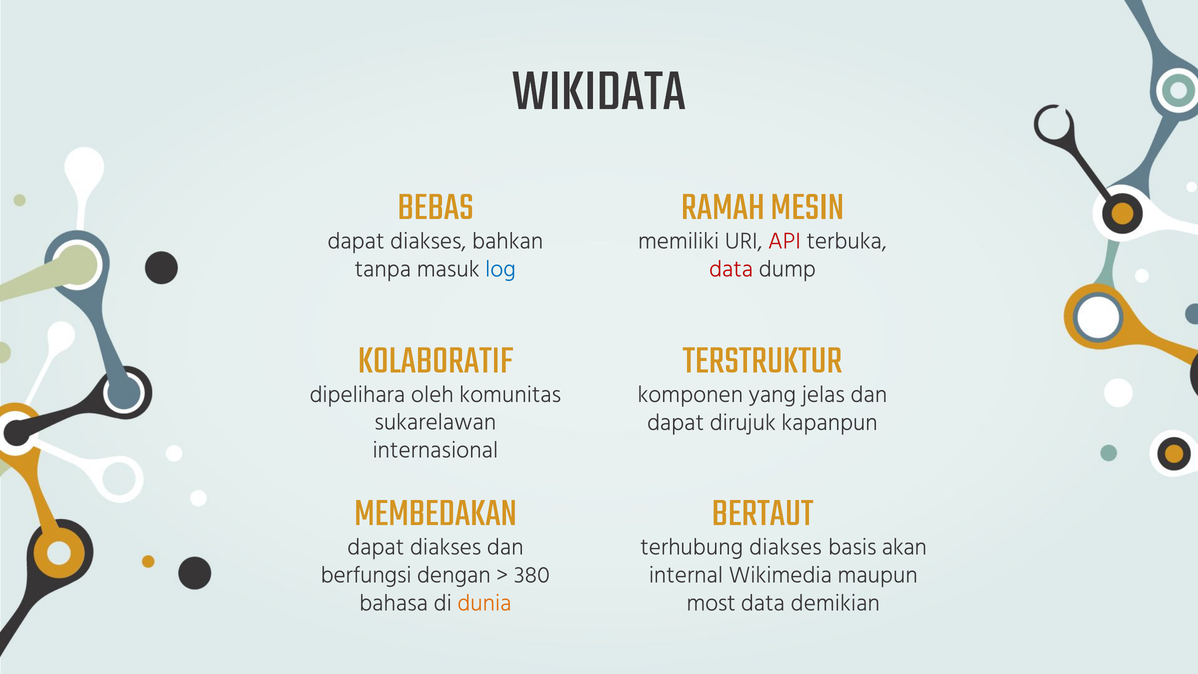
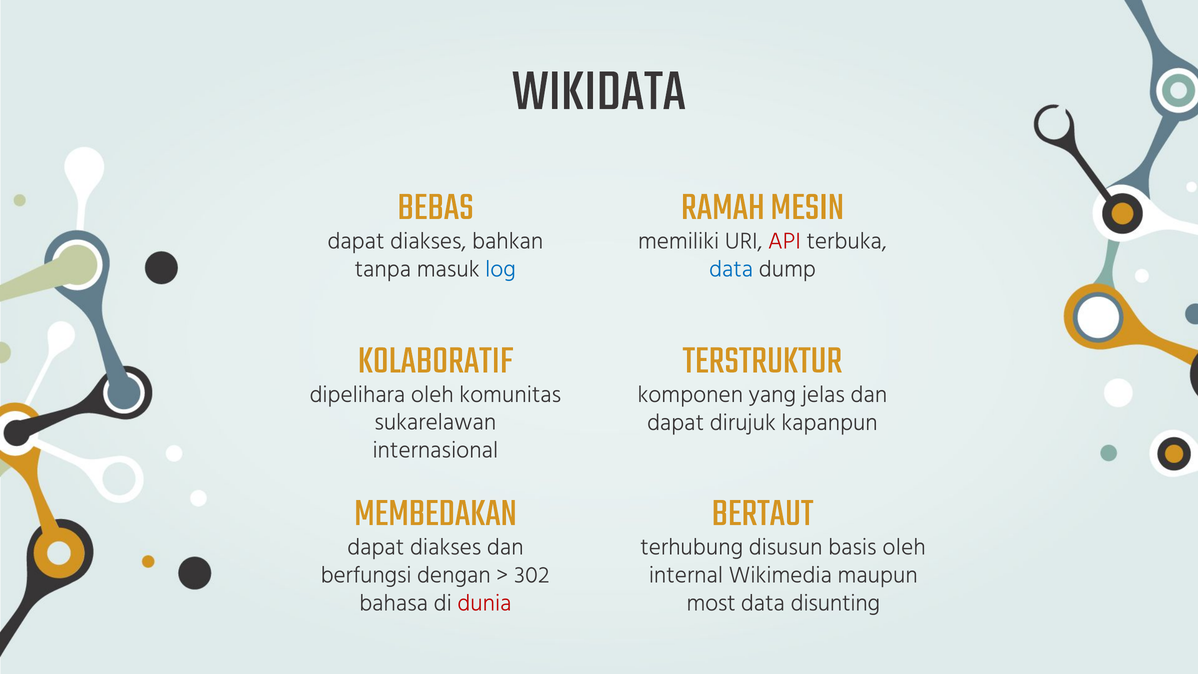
data colour: red -> blue (731, 269)
terhubung diakses: diakses -> disusun (786, 547)
basis akan: akan -> oleh (904, 547)
380: 380 -> 302 (532, 575)
dunia colour: orange -> red (484, 603)
demikian: demikian -> disunting (835, 603)
